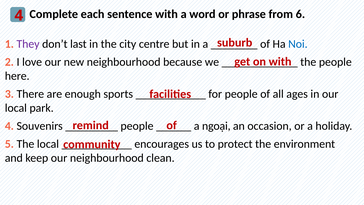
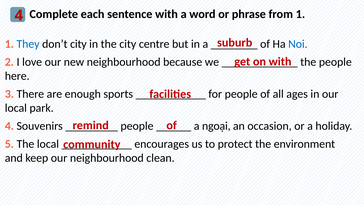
from 6: 6 -> 1 (300, 14)
They colour: purple -> blue (28, 44)
don’t last: last -> city (78, 44)
